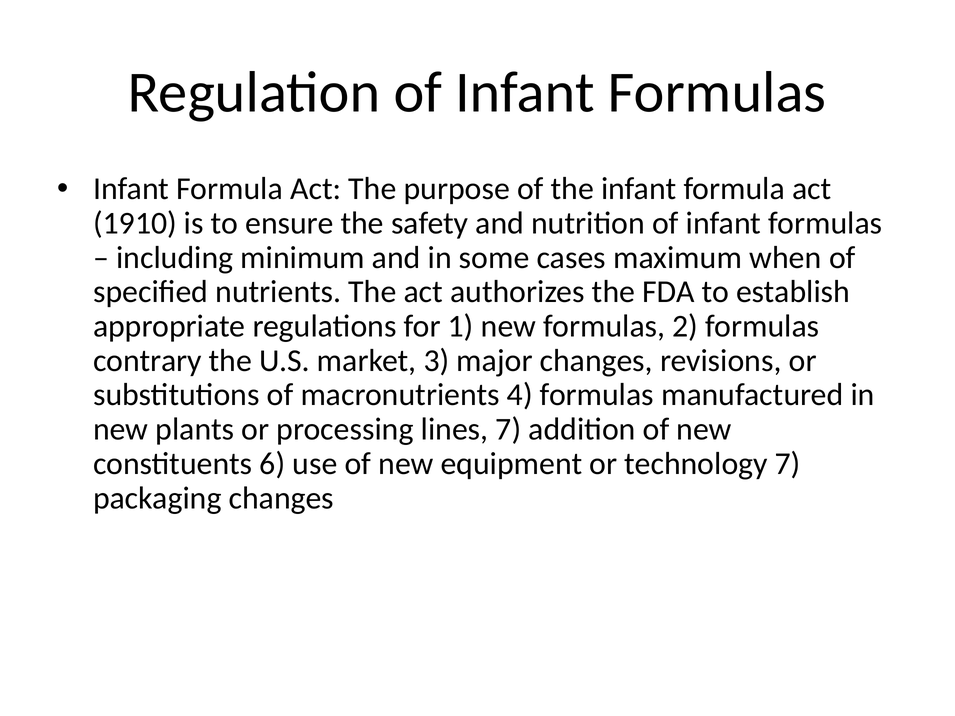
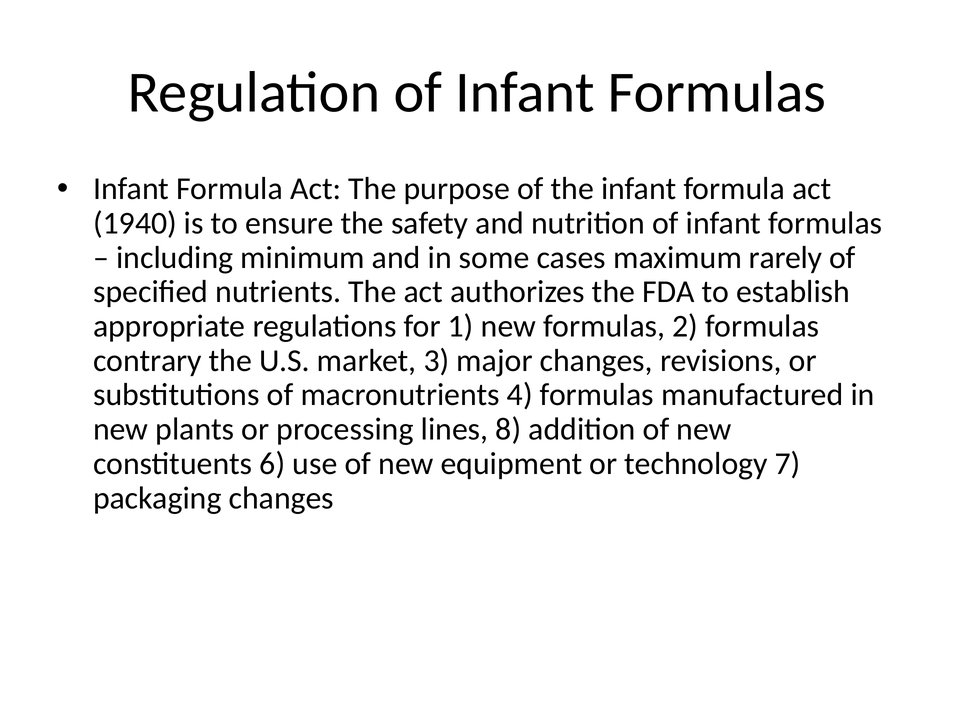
1910: 1910 -> 1940 (135, 223)
when: when -> rarely (786, 258)
lines 7: 7 -> 8 (508, 429)
